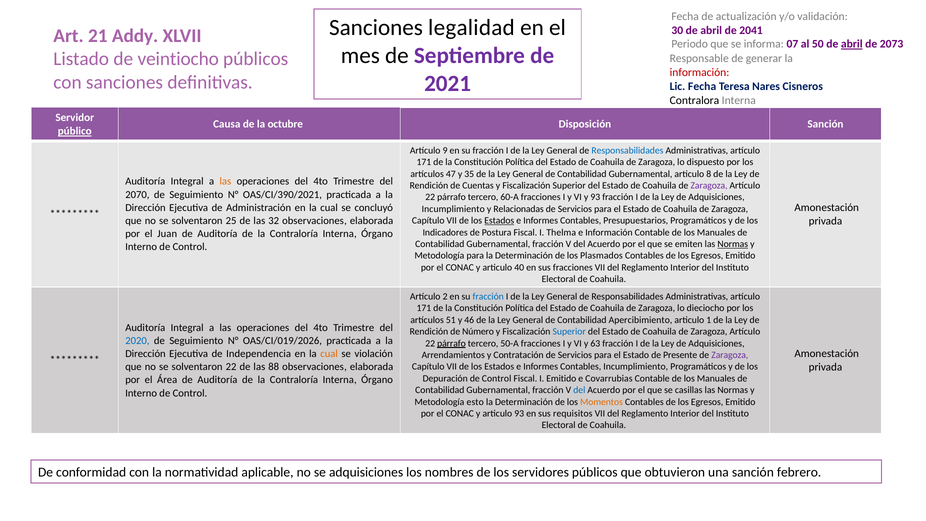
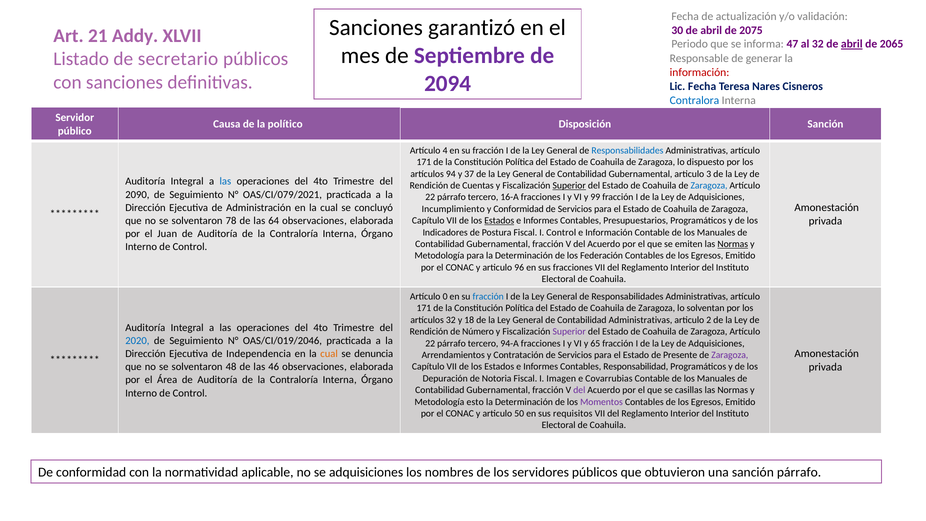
legalidad: legalidad -> garantizó (472, 28)
2041: 2041 -> 2075 (751, 30)
07: 07 -> 47 (792, 44)
al 50: 50 -> 32 (818, 44)
2073: 2073 -> 2065 (892, 44)
veintiocho: veintiocho -> secretario (178, 59)
2021: 2021 -> 2094 (448, 83)
Contralora colour: black -> blue (694, 100)
octubre: octubre -> político (285, 124)
público underline: present -> none (75, 131)
9: 9 -> 4 (445, 150)
47: 47 -> 94 (451, 174)
35: 35 -> 37 (469, 174)
8: 8 -> 3 (709, 174)
las colour: orange -> blue (225, 181)
Superior underline: none -> present (569, 185)
Zaragoza colour: purple -> blue (709, 185)
2070: 2070 -> 2090 (137, 195)
OAS/CI/390/2021: OAS/CI/390/2021 -> OAS/CI/079/2021 (282, 195)
60-A: 60-A -> 16-A (510, 197)
y 93: 93 -> 99 (595, 197)
y Relacionadas: Relacionadas -> Conformidad (519, 209)
25: 25 -> 78 (231, 221)
32: 32 -> 64 (274, 221)
I Thelma: Thelma -> Control (561, 232)
Plasmados: Plasmados -> Federación (602, 256)
40: 40 -> 96 (519, 267)
2: 2 -> 0 (445, 296)
dieciocho: dieciocho -> solventan (706, 308)
artículos 51: 51 -> 32 (451, 320)
46: 46 -> 18 (469, 320)
Contabilidad Apercibimiento: Apercibimiento -> Administrativas (640, 320)
1: 1 -> 2 (709, 320)
Superior colour: blue -> purple (569, 332)
OAS/CI/019/2026: OAS/CI/019/2026 -> OAS/CI/019/2046 (282, 341)
párrafo underline: present -> none (451, 343)
50-A: 50-A -> 94-A (510, 343)
63: 63 -> 65 (595, 343)
violación: violación -> denuncia (374, 354)
solventaron 22: 22 -> 48 (231, 367)
88: 88 -> 46 (274, 367)
Contables Incumplimiento: Incumplimiento -> Responsabilidad (636, 367)
Control: Control -> Notoria (497, 378)
I Emitido: Emitido -> Imagen (561, 378)
del colour: blue -> purple (579, 390)
Momentos colour: orange -> purple (601, 402)
articulo 93: 93 -> 50 (519, 413)
sanción febrero: febrero -> párrafo (799, 472)
